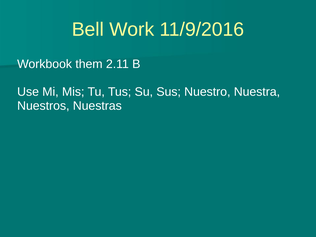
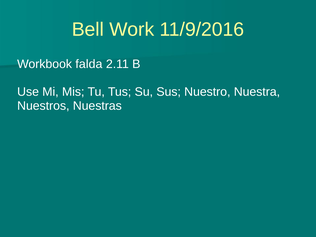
them: them -> falda (89, 64)
